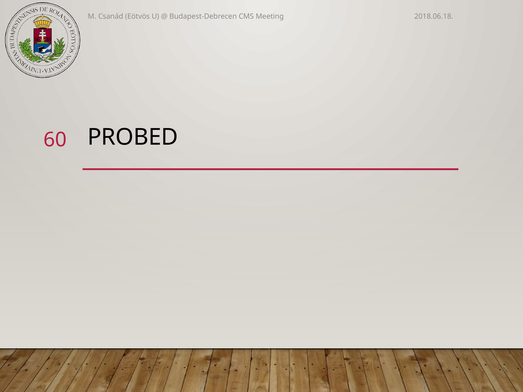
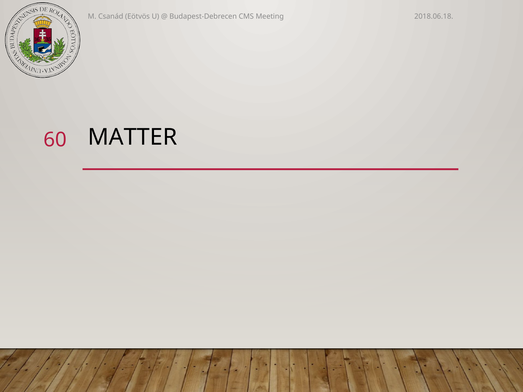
PROBED: PROBED -> MATTER (133, 137)
